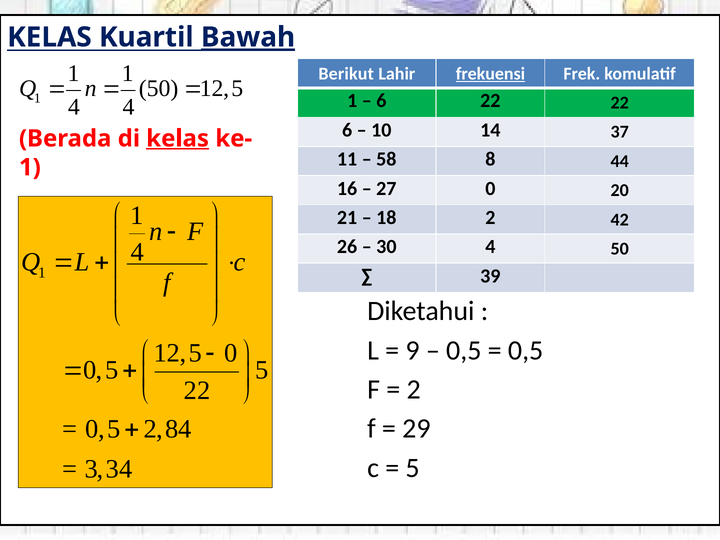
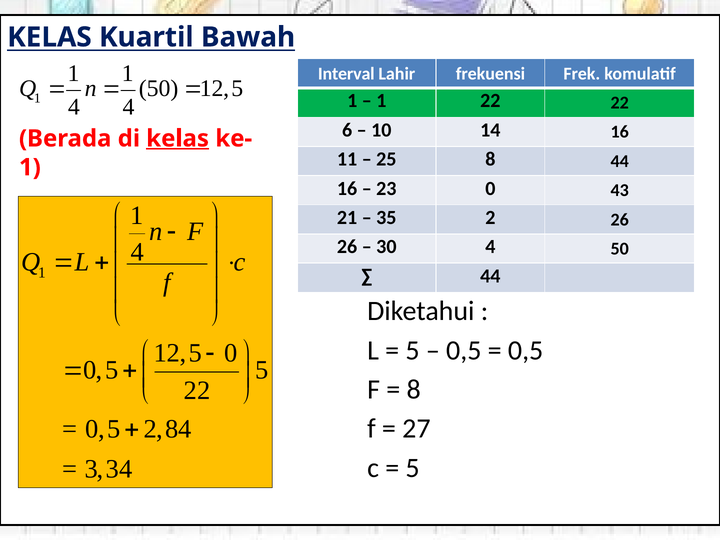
Bawah underline: present -> none (248, 37)
Berikut: Berikut -> Interval (346, 74)
frekuensi underline: present -> none (490, 74)
6: 6 -> 1 (381, 101)
14 37: 37 -> 16 (620, 132)
58: 58 -> 25 (386, 159)
27: 27 -> 23 (386, 188)
20: 20 -> 43 (620, 190)
18: 18 -> 35 (386, 218)
2 42: 42 -> 26 (620, 220)
39: 39 -> 44 (490, 276)
9: 9 -> 5 (413, 350)
2: 2 -> 8 (414, 389)
29: 29 -> 27 (416, 429)
